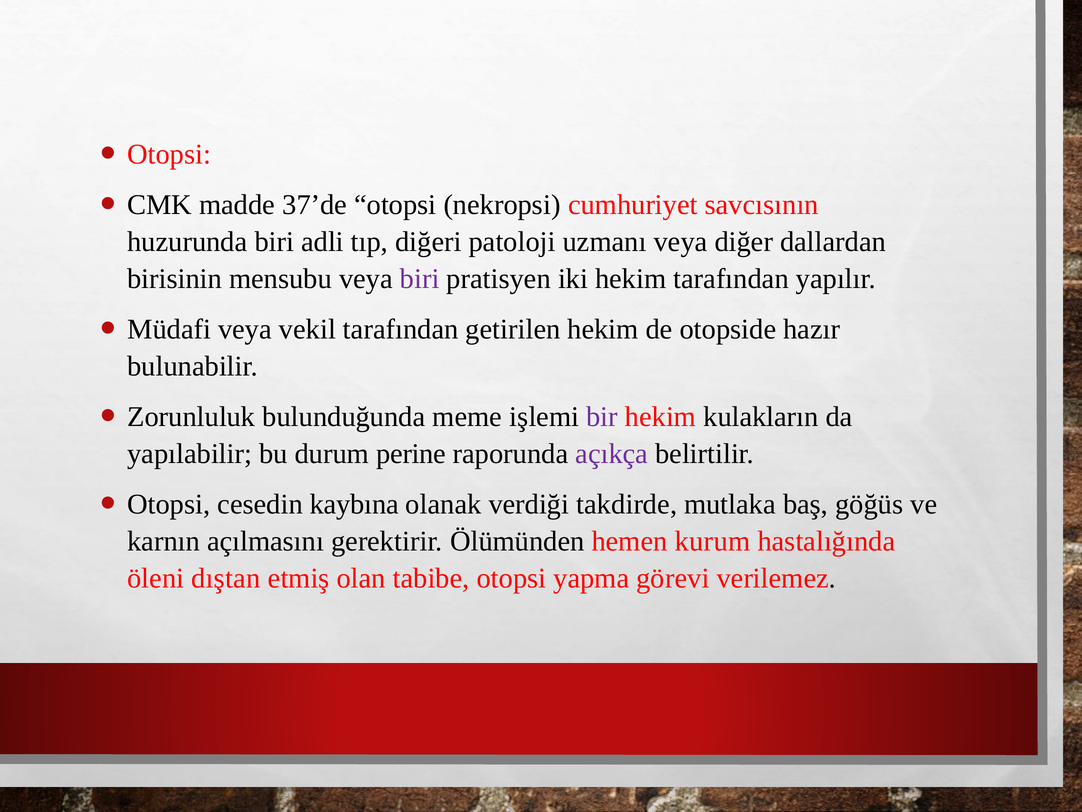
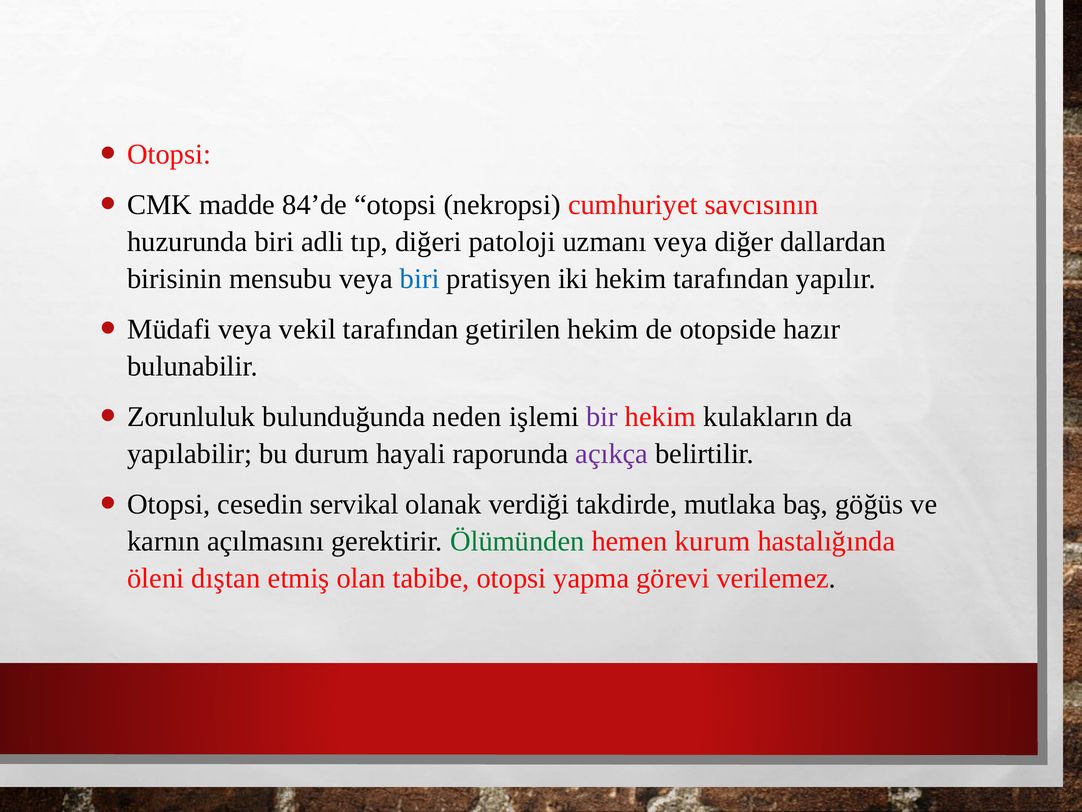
37’de: 37’de -> 84’de (315, 205)
biri colour: purple -> blue (420, 278)
meme: meme -> neden (467, 416)
perine: perine -> hayali (411, 453)
kaybına: kaybına -> servikal (354, 504)
Ölümünden colour: black -> green (517, 541)
